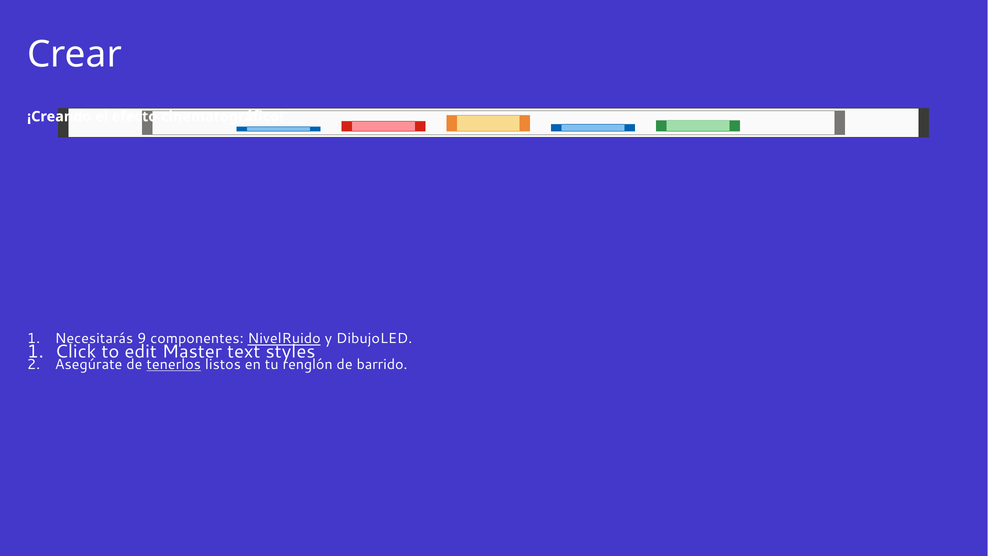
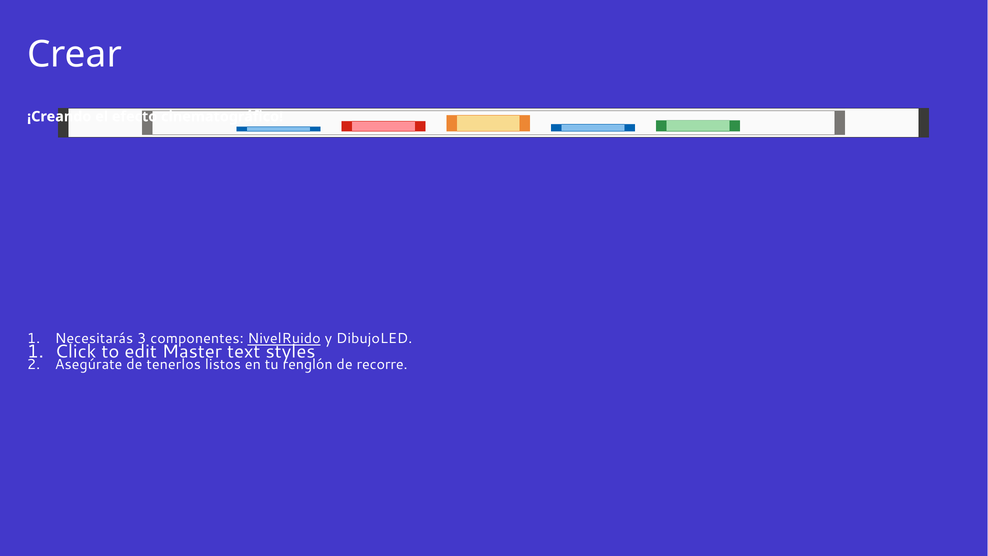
9: 9 -> 3 (142, 339)
tenerlos underline: present -> none (174, 364)
barrido: barrido -> recorre (382, 364)
